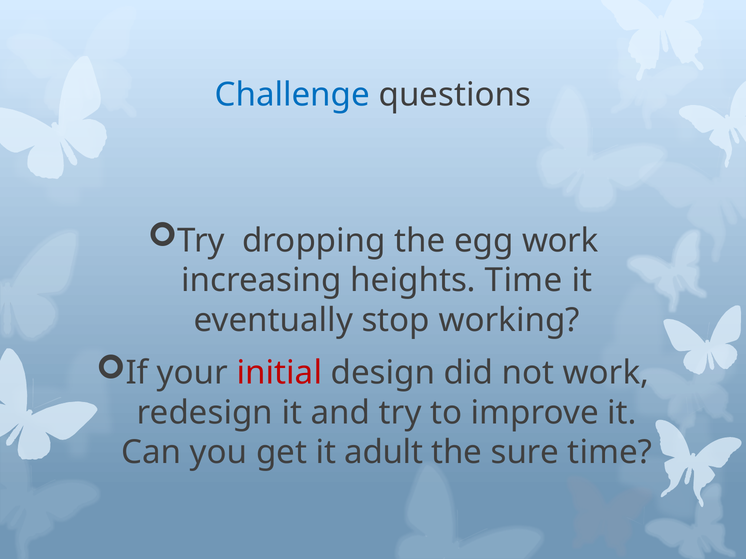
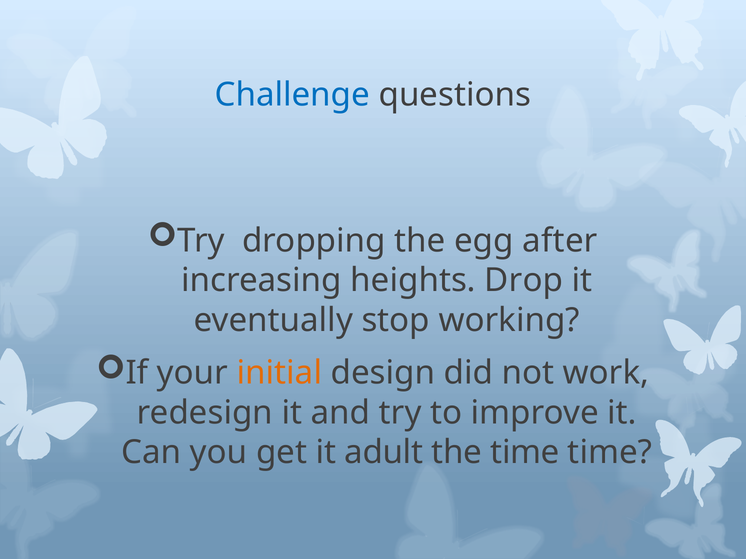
egg work: work -> after (560, 241)
heights Time: Time -> Drop (524, 281)
initial colour: red -> orange (279, 373)
the sure: sure -> time (525, 453)
